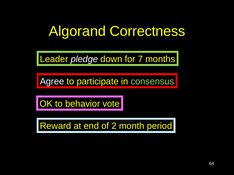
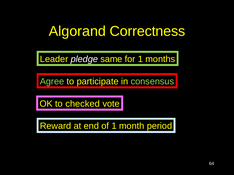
down: down -> same (111, 59)
for 7: 7 -> 1 (140, 59)
Agree colour: white -> light green (52, 82)
behavior: behavior -> checked (83, 104)
of 2: 2 -> 1 (114, 126)
